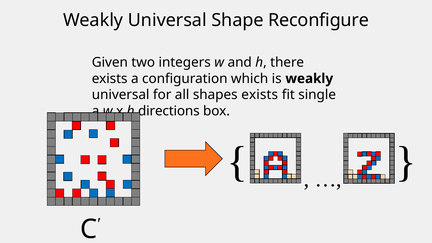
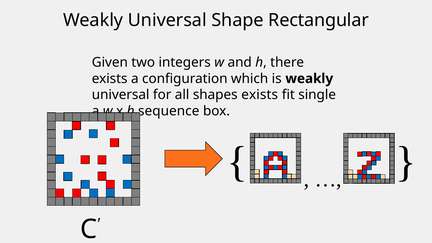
Reconfigure: Reconfigure -> Rectangular (319, 20)
directions: directions -> sequence (169, 111)
